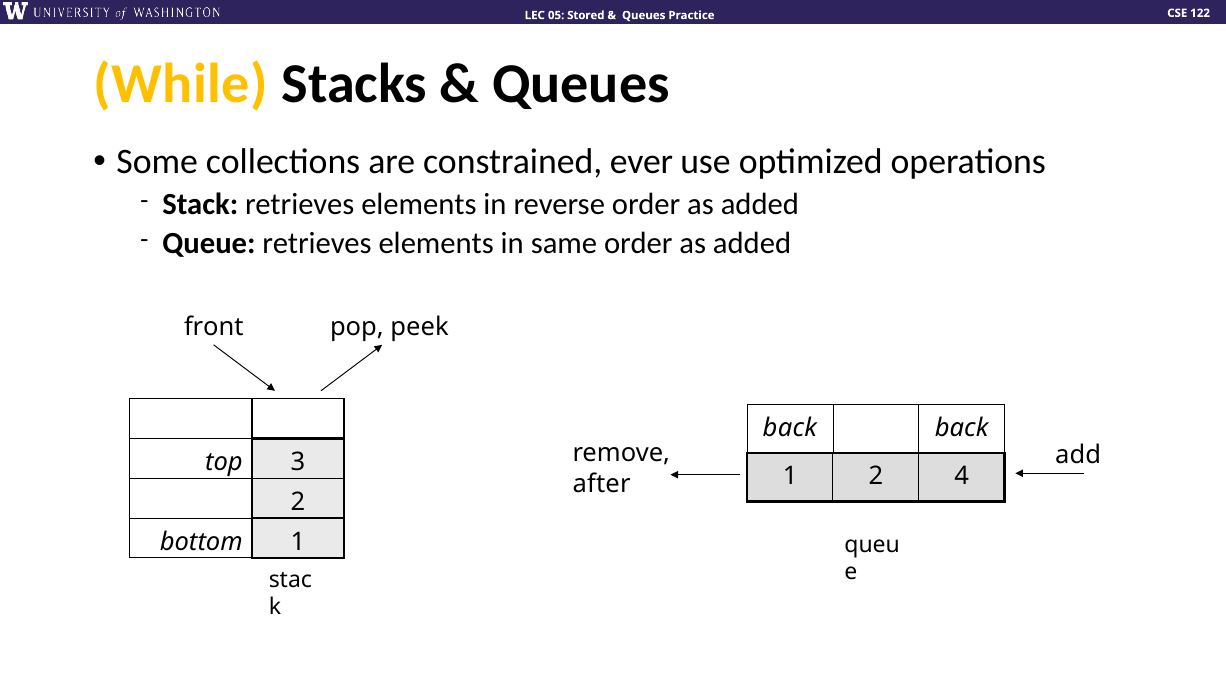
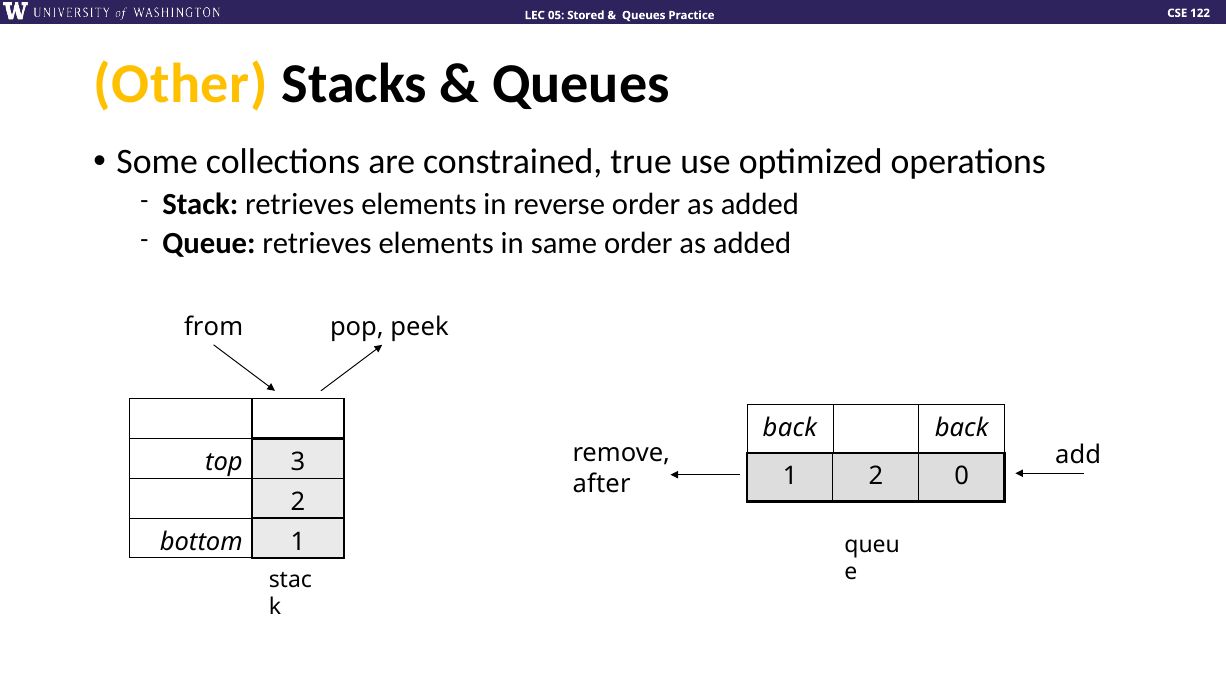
While: While -> Other (181, 84)
ever: ever -> true (641, 162)
front: front -> from (214, 327)
4: 4 -> 0 (962, 476)
